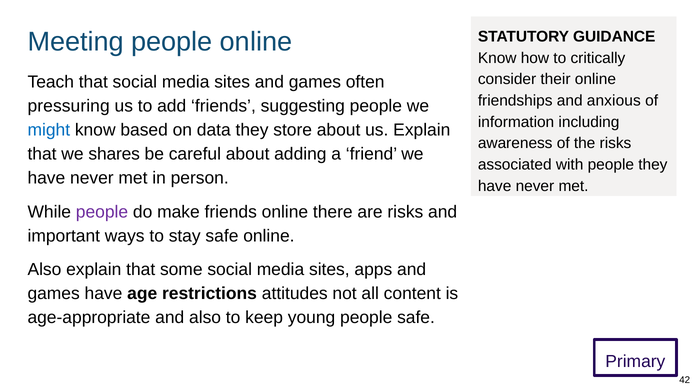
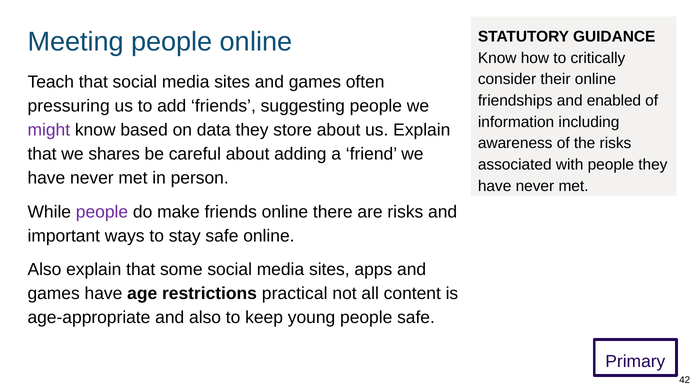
anxious: anxious -> enabled (614, 101)
might colour: blue -> purple (49, 130)
attitudes: attitudes -> practical (295, 294)
